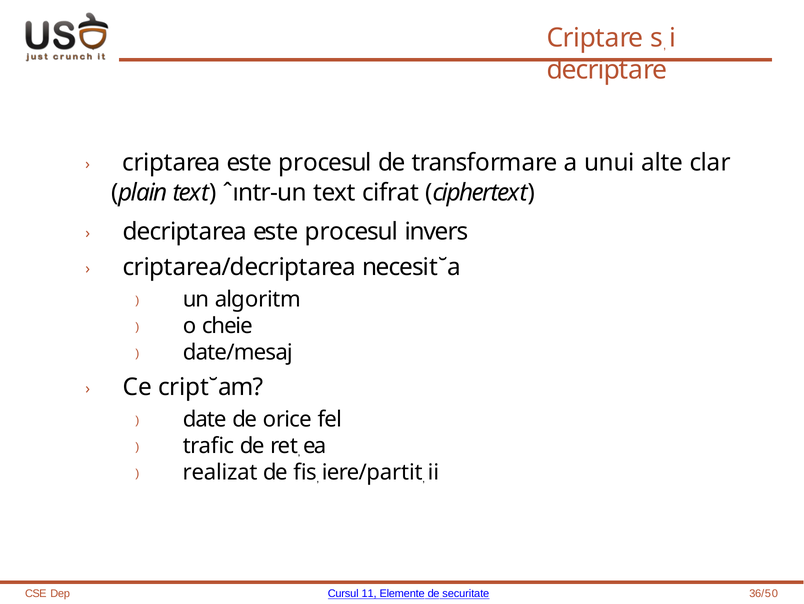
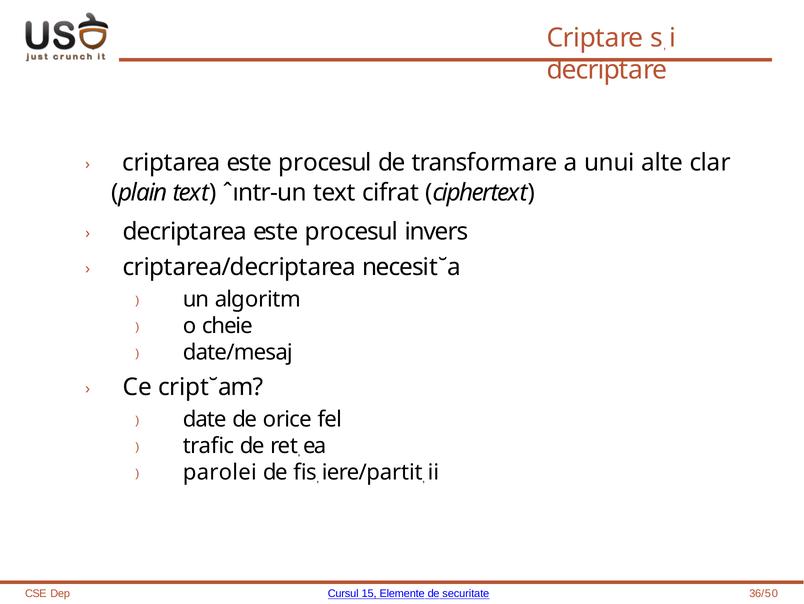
realizat: realizat -> parolei (220, 472)
11: 11 -> 15 (369, 593)
